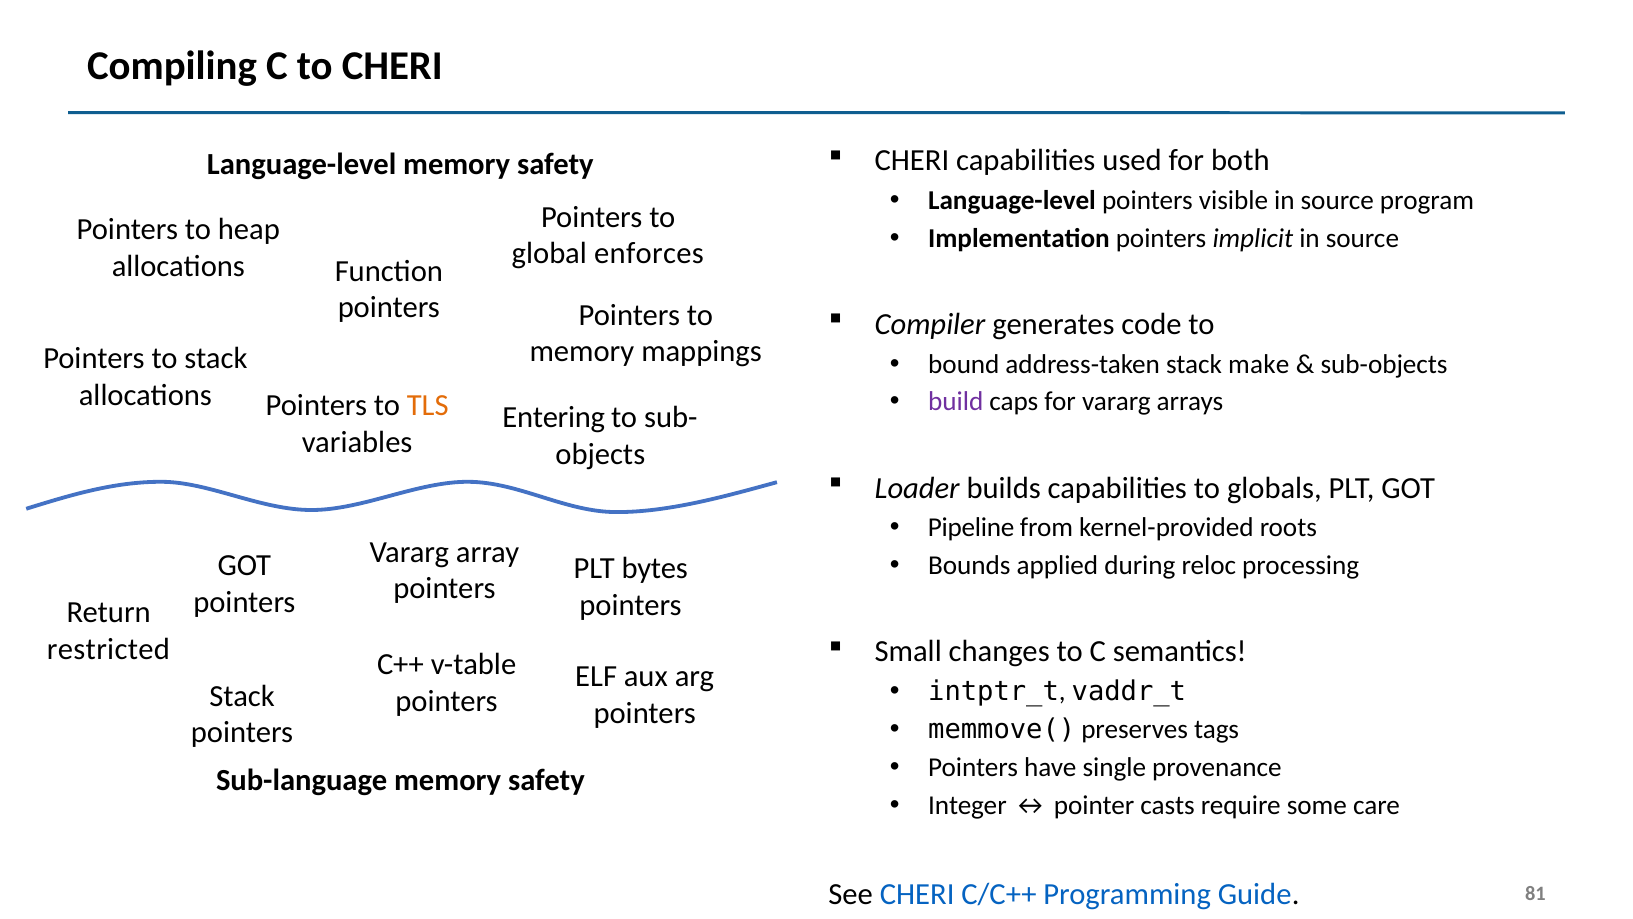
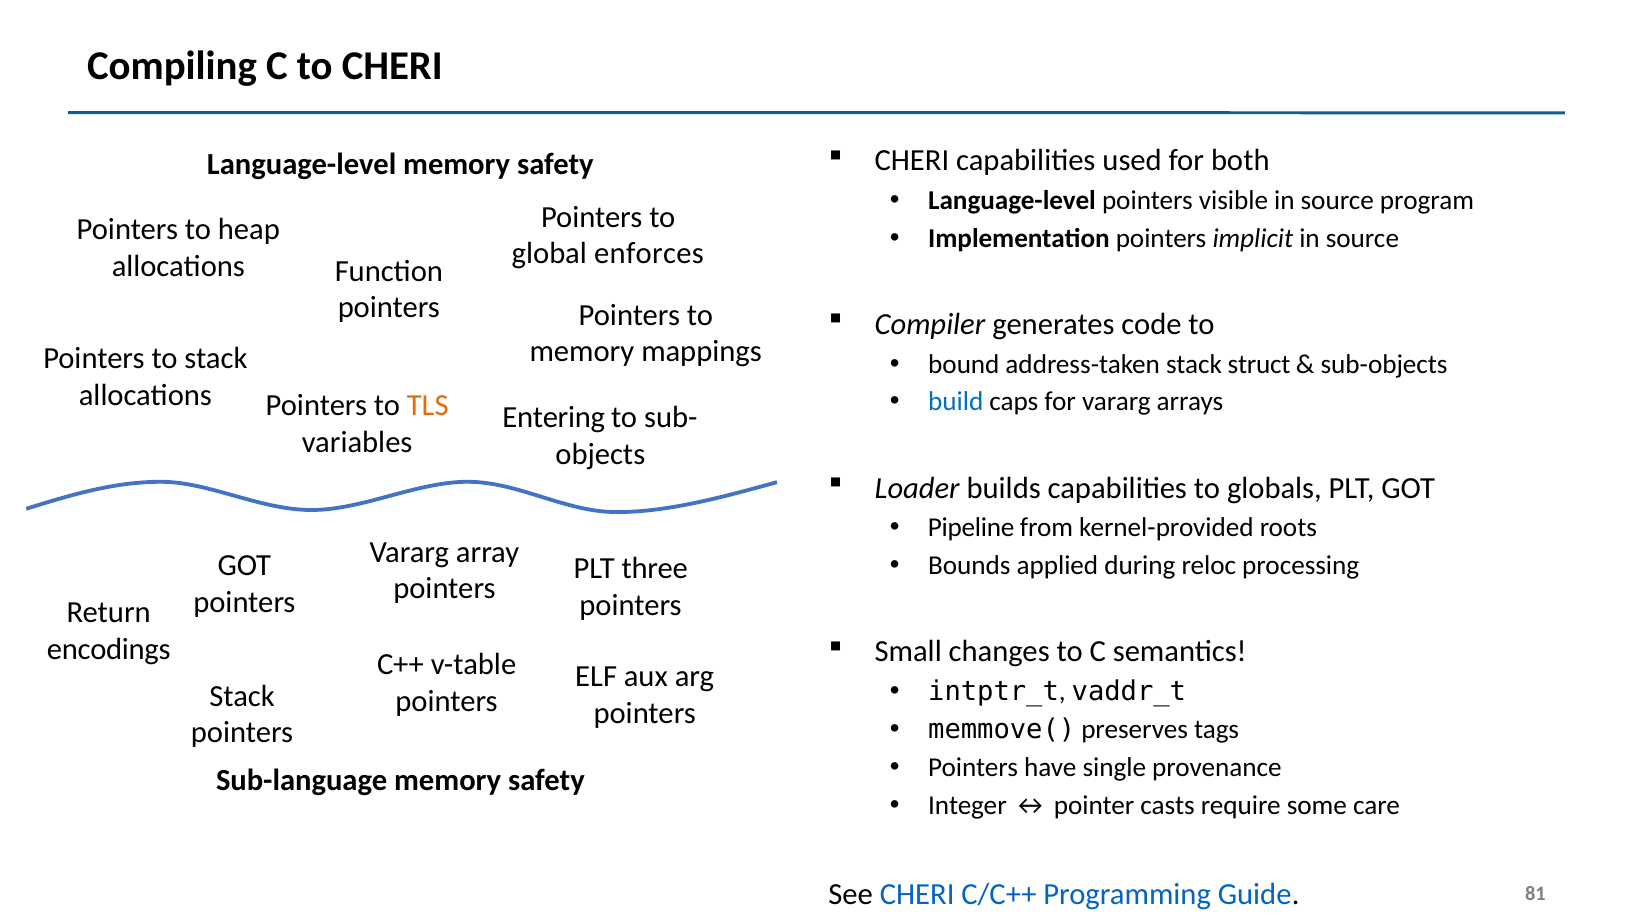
make: make -> struct (1259, 364)
build colour: purple -> blue (956, 402)
bytes: bytes -> three (655, 568)
restricted: restricted -> encodings (109, 649)
